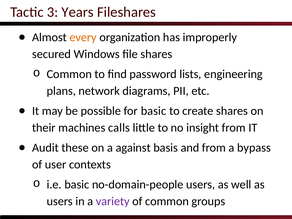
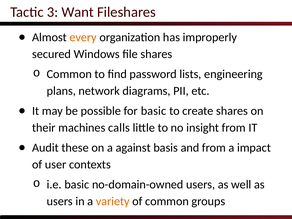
Years: Years -> Want (78, 12)
bypass: bypass -> impact (254, 148)
no-domain-people: no-domain-people -> no-domain-owned (138, 185)
variety colour: purple -> orange (113, 201)
